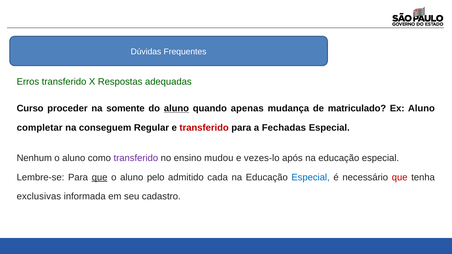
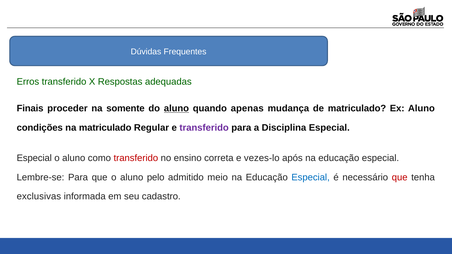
Curso: Curso -> Finais (30, 109)
completar: completar -> condições (40, 128)
na conseguem: conseguem -> matriculado (105, 128)
transferido colour: red -> purple (204, 128)
Fechadas: Fechadas -> Disciplina (284, 128)
Nenhum: Nenhum -> Especial (34, 158)
transferido colour: purple -> red (136, 158)
mudou: mudou -> correta (219, 158)
que underline: present -> none (100, 178)
cada: cada -> meio (218, 178)
